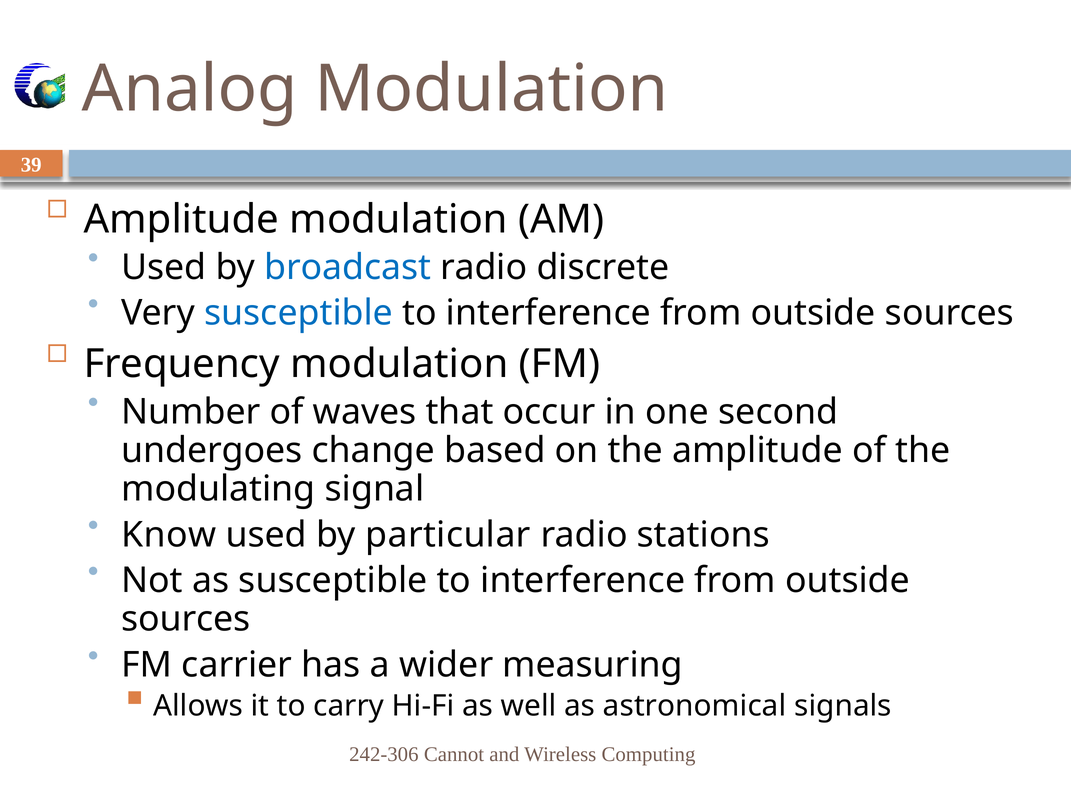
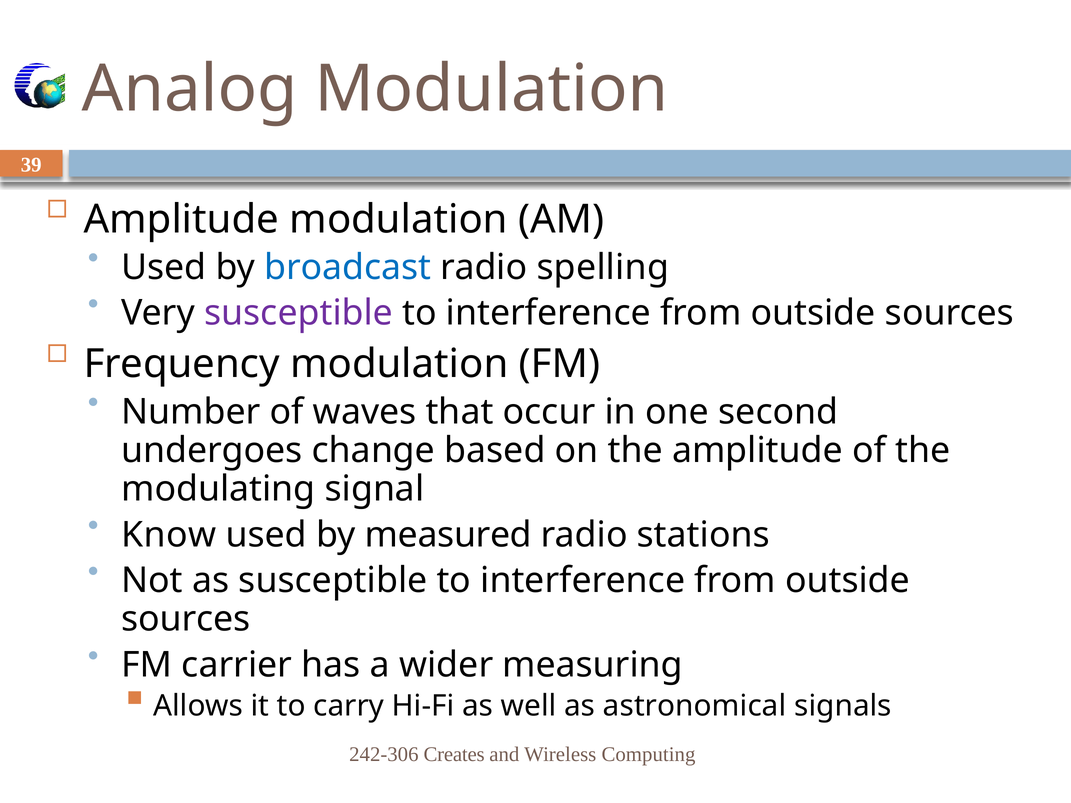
discrete: discrete -> spelling (603, 267)
susceptible colour: blue -> purple (299, 313)
particular: particular -> measured (448, 535)
Cannot: Cannot -> Creates (454, 755)
